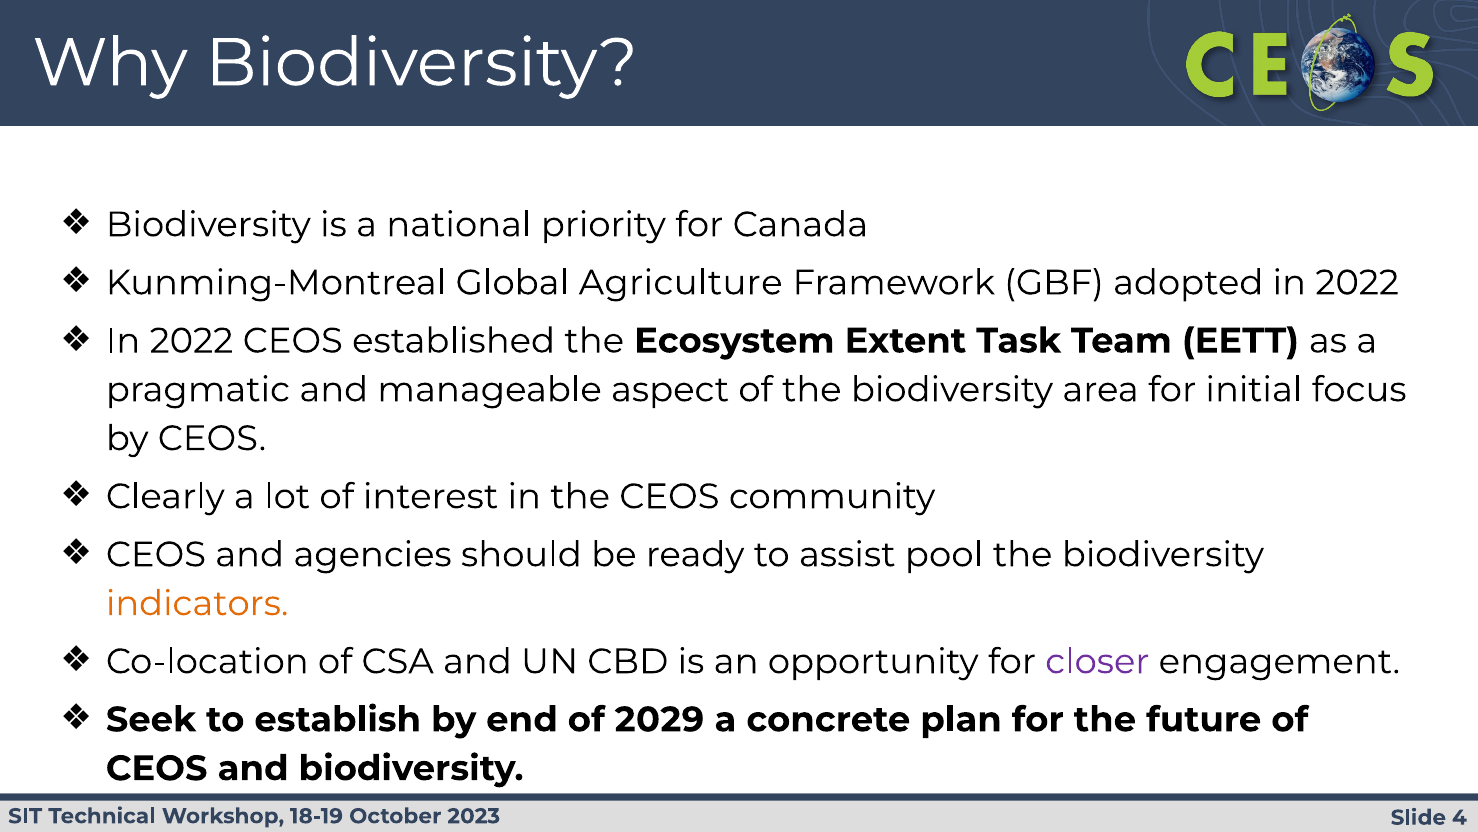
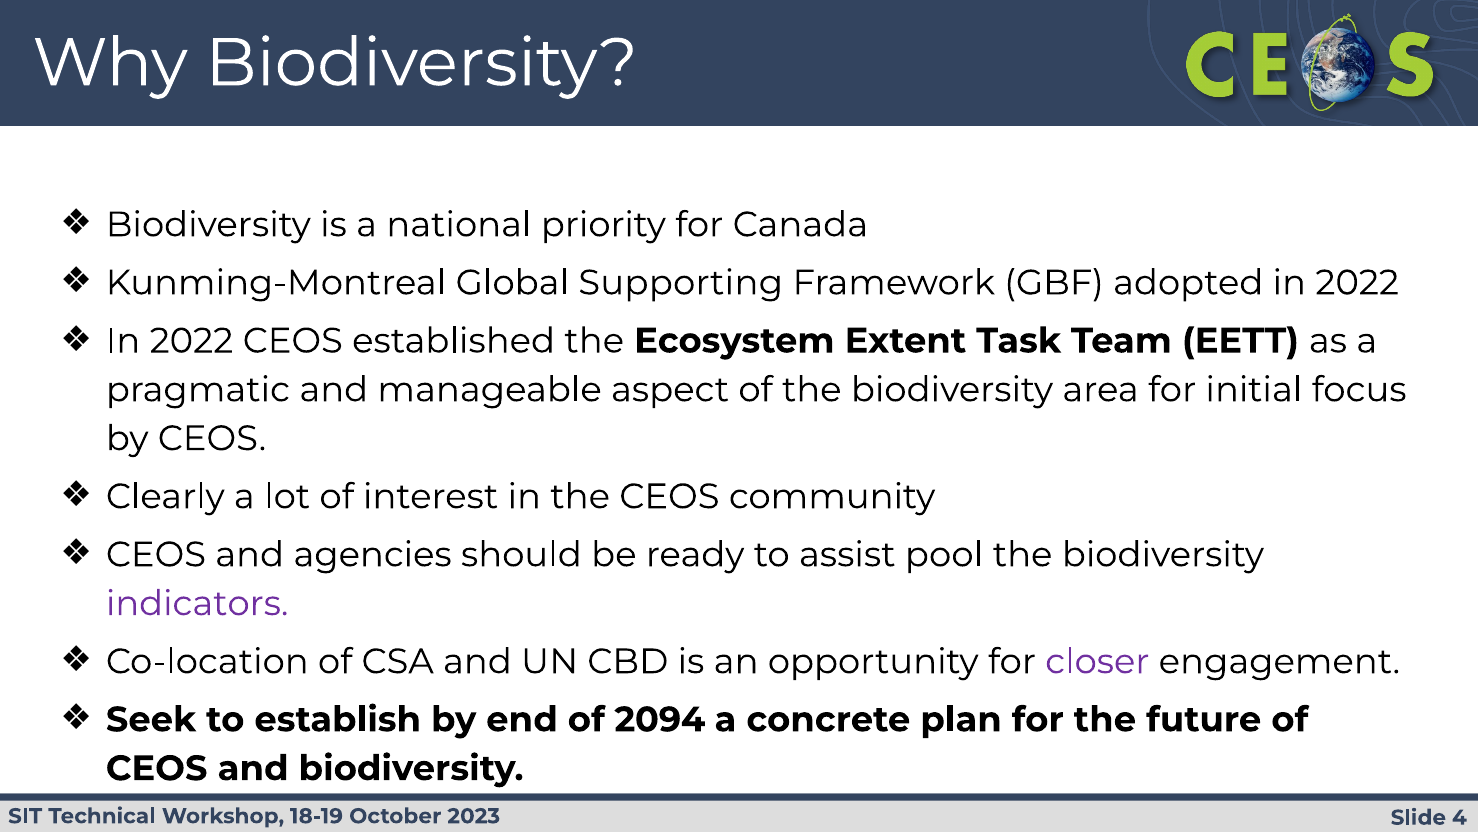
Agriculture: Agriculture -> Supporting (681, 283)
indicators colour: orange -> purple (197, 603)
2029: 2029 -> 2094 (660, 719)
